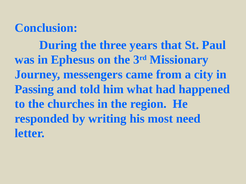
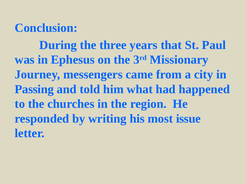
need: need -> issue (188, 119)
